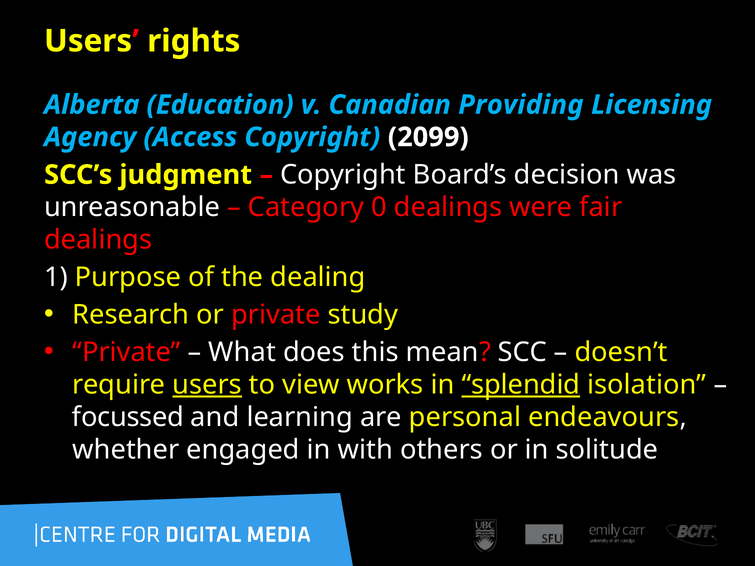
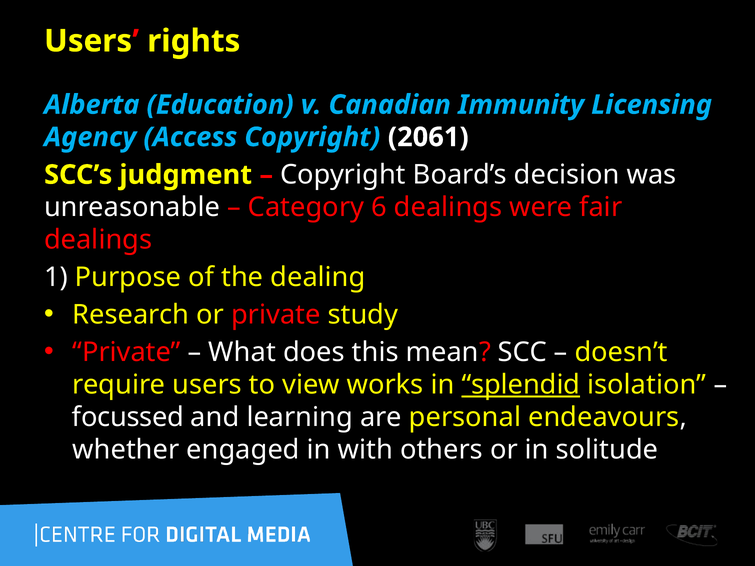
Providing: Providing -> Immunity (521, 105)
2099: 2099 -> 2061 (428, 137)
0: 0 -> 6 (379, 207)
users underline: present -> none (207, 385)
